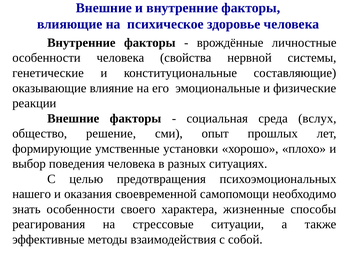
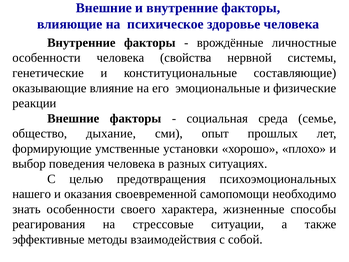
вслух: вслух -> семье (317, 118)
решение: решение -> дыхание (111, 133)
